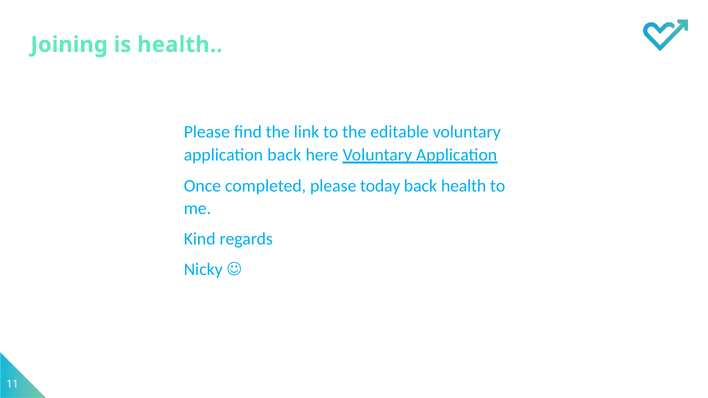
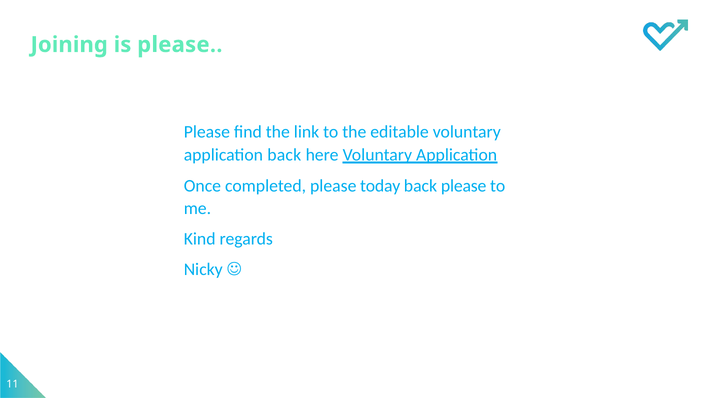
is health: health -> please (180, 45)
back health: health -> please (464, 186)
